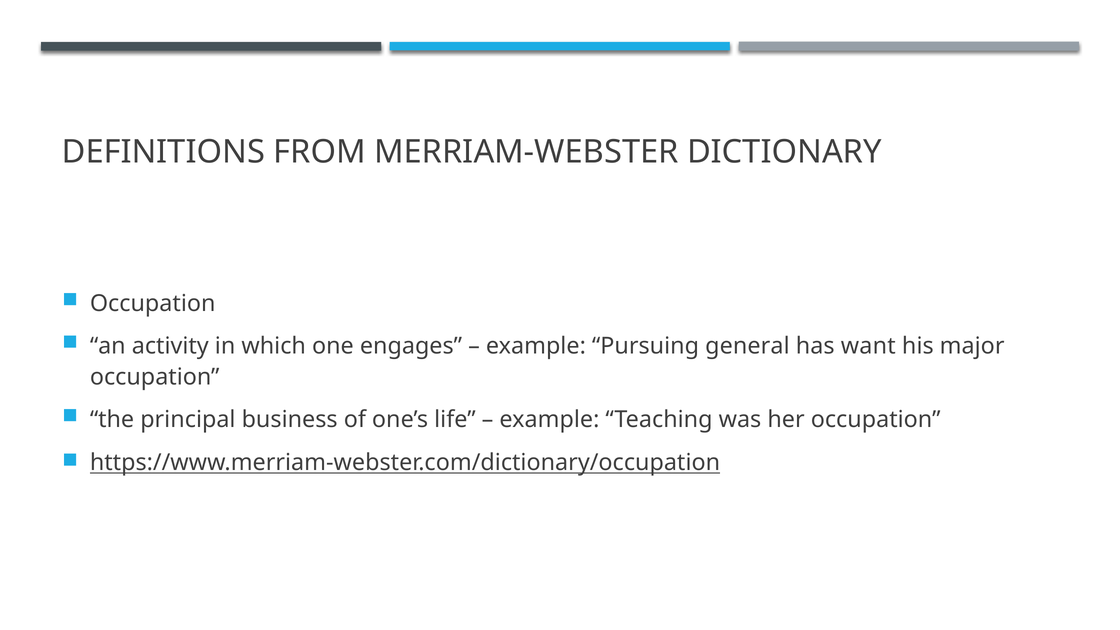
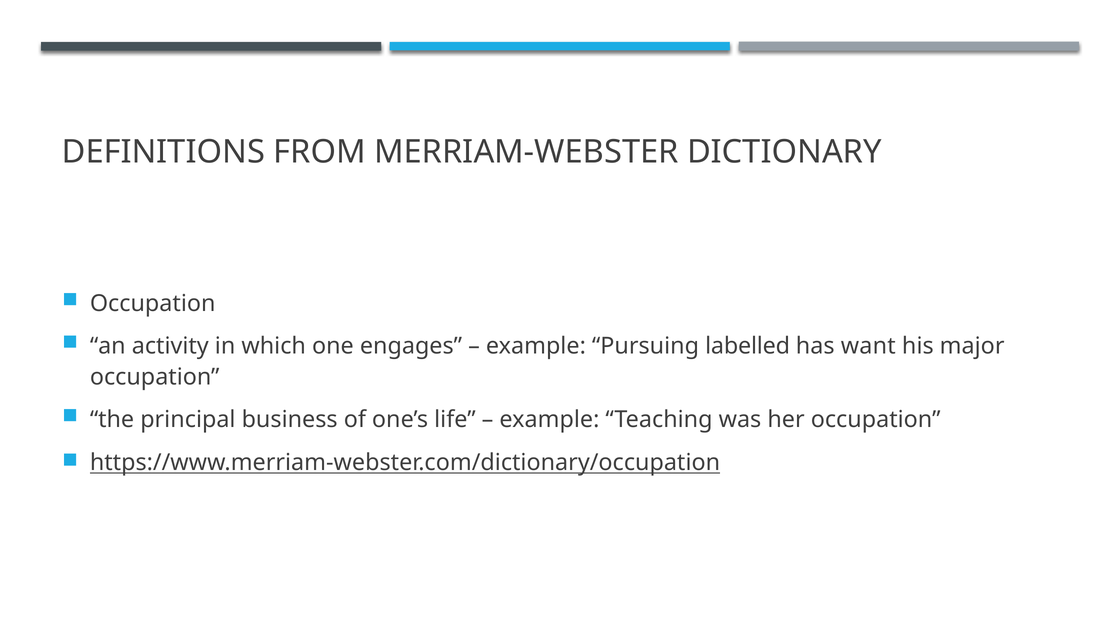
general: general -> labelled (748, 346)
